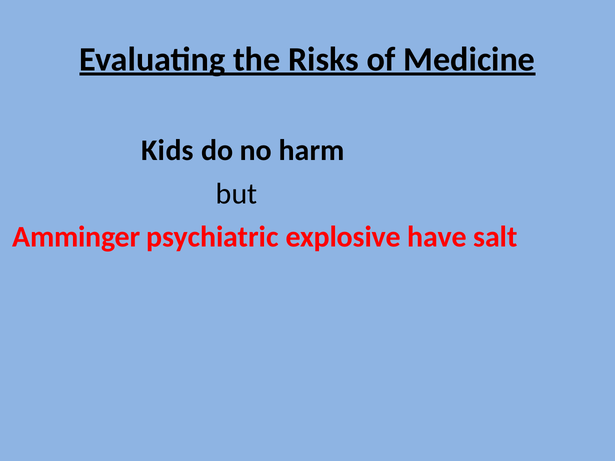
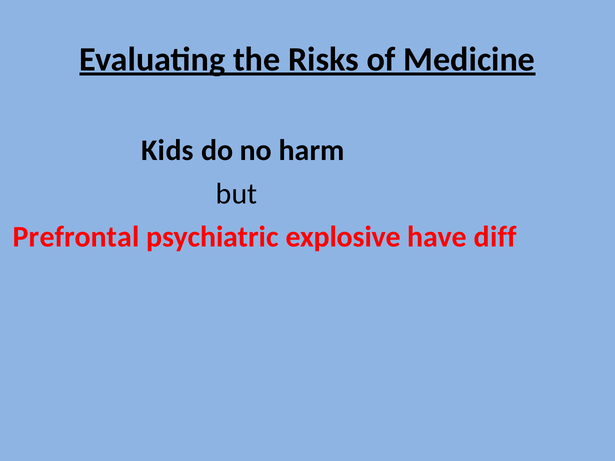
Amminger: Amminger -> Prefrontal (76, 237)
salt: salt -> diff (495, 237)
